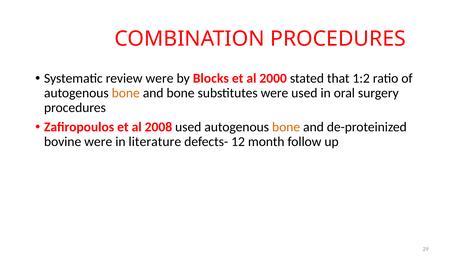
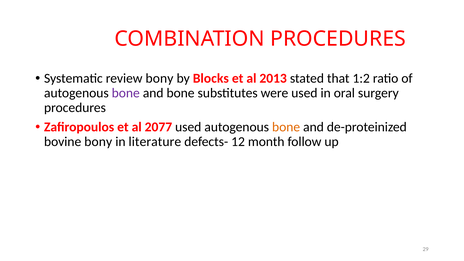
review were: were -> bony (159, 78)
2000: 2000 -> 2013 (273, 78)
bone colour: orange -> purple (126, 93)
2008: 2008 -> 2077 (158, 127)
bovine were: were -> bony (98, 142)
